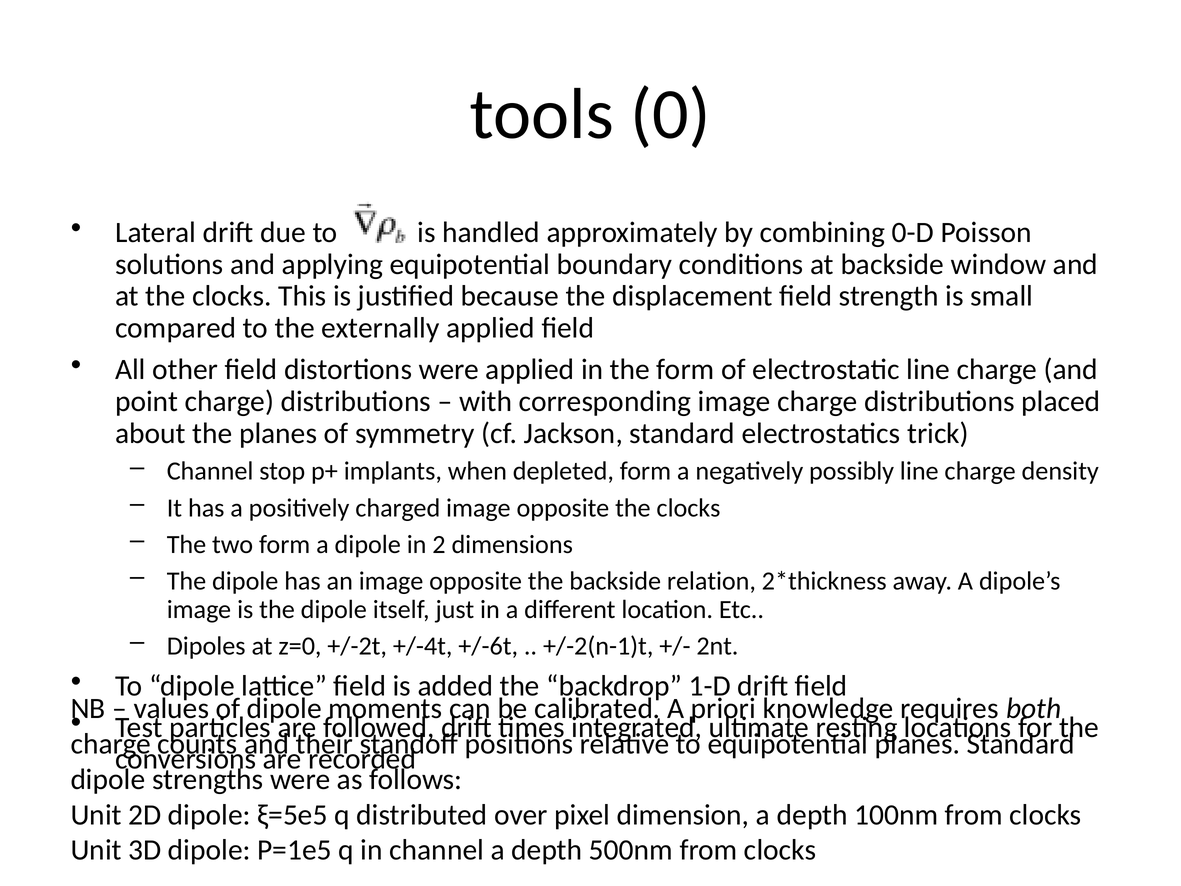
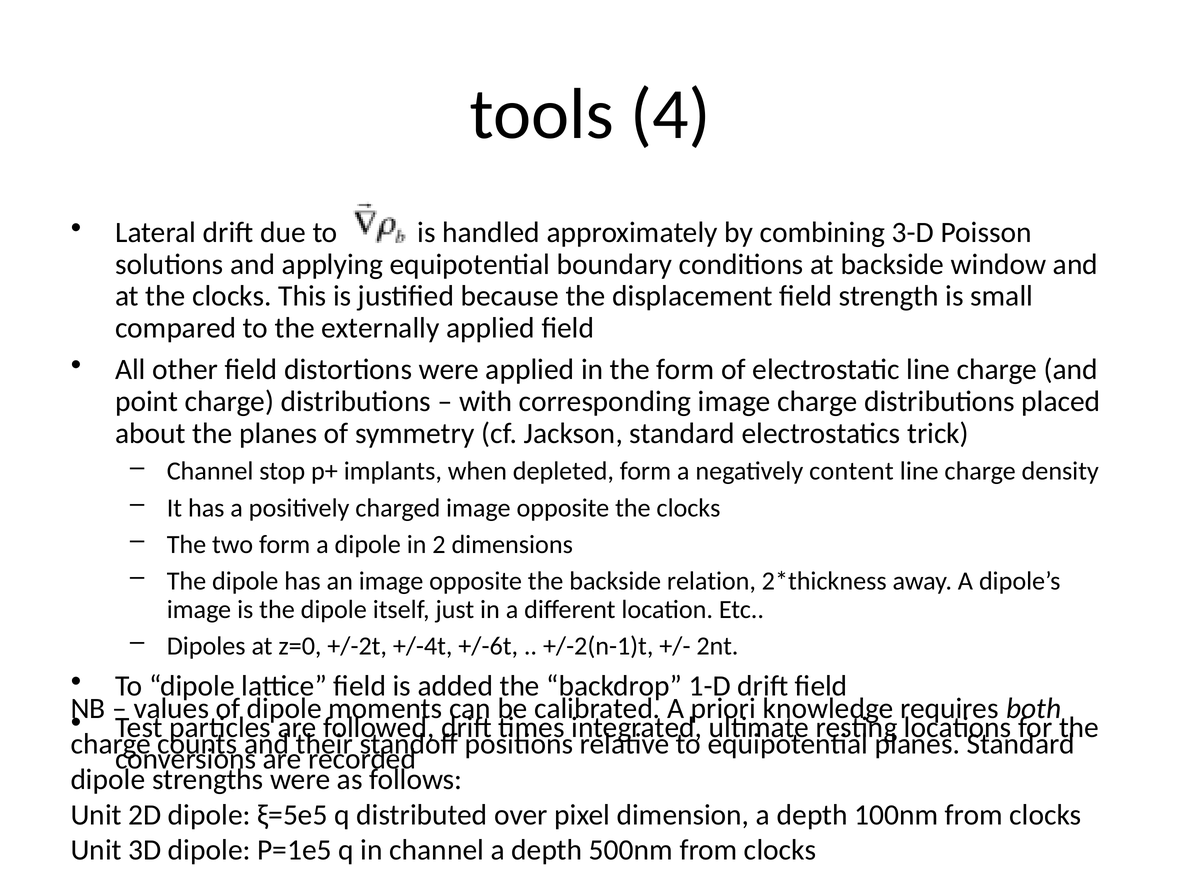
0: 0 -> 4 (671, 114)
0-D: 0-D -> 3-D (913, 232)
possibly: possibly -> content (851, 471)
